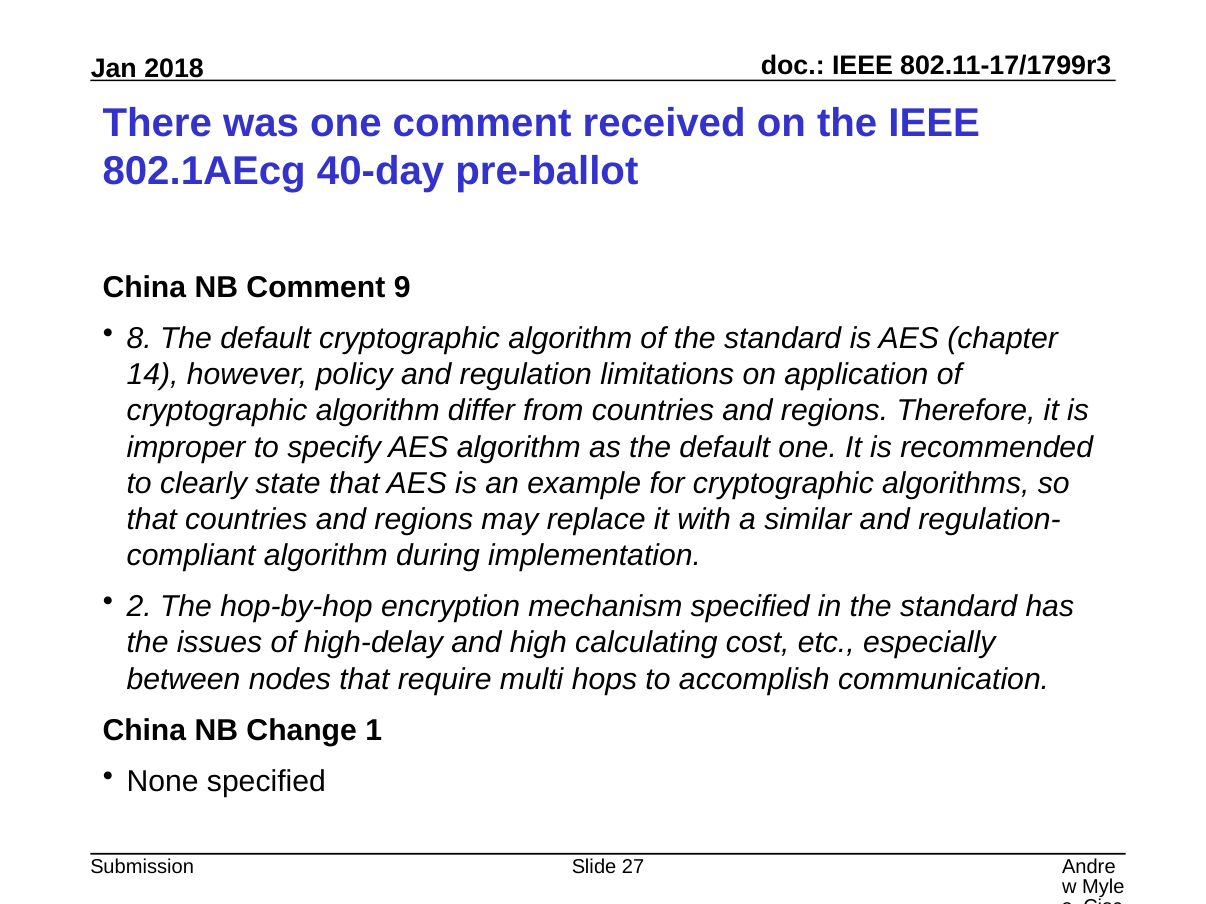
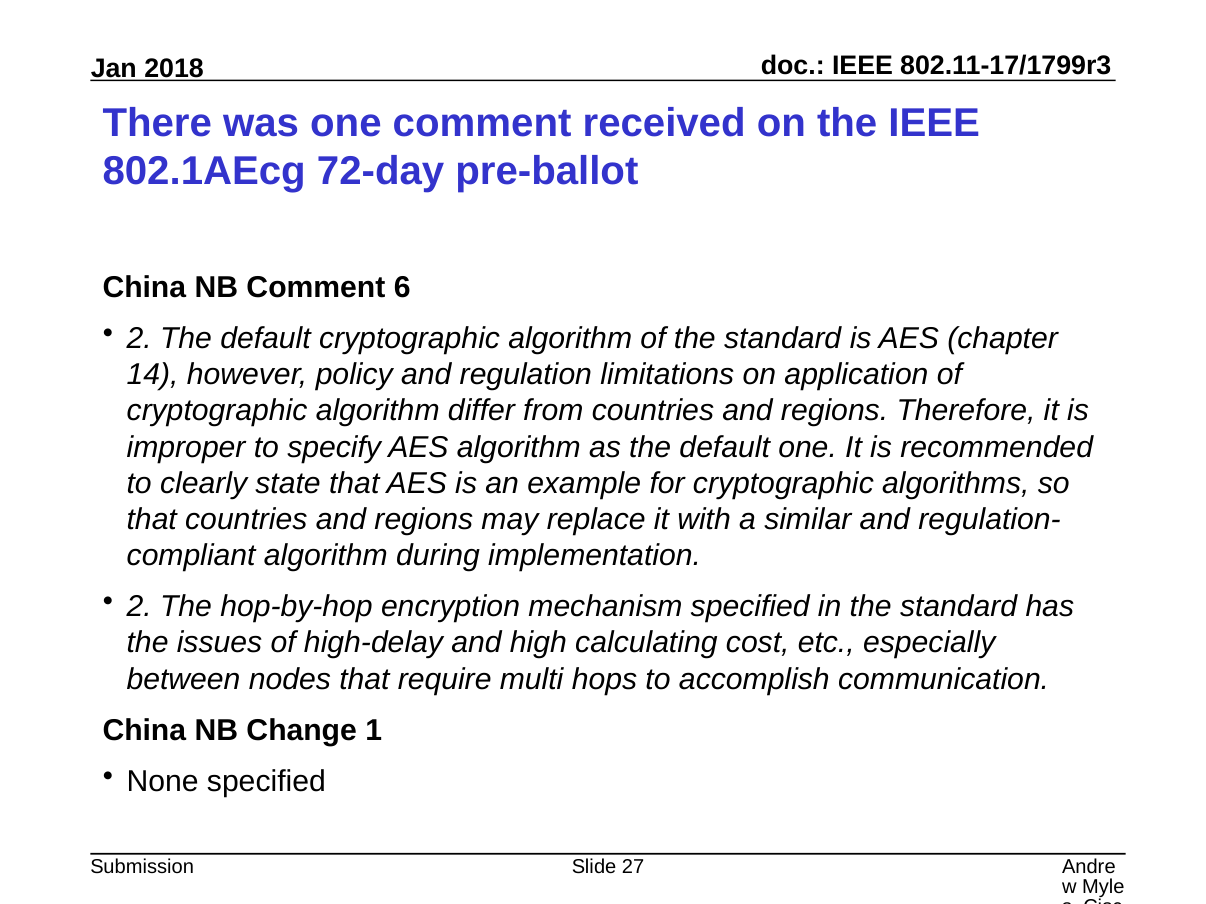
40-day: 40-day -> 72-day (381, 172)
9: 9 -> 6 (402, 288)
8: 8 -> 2 (139, 339)
